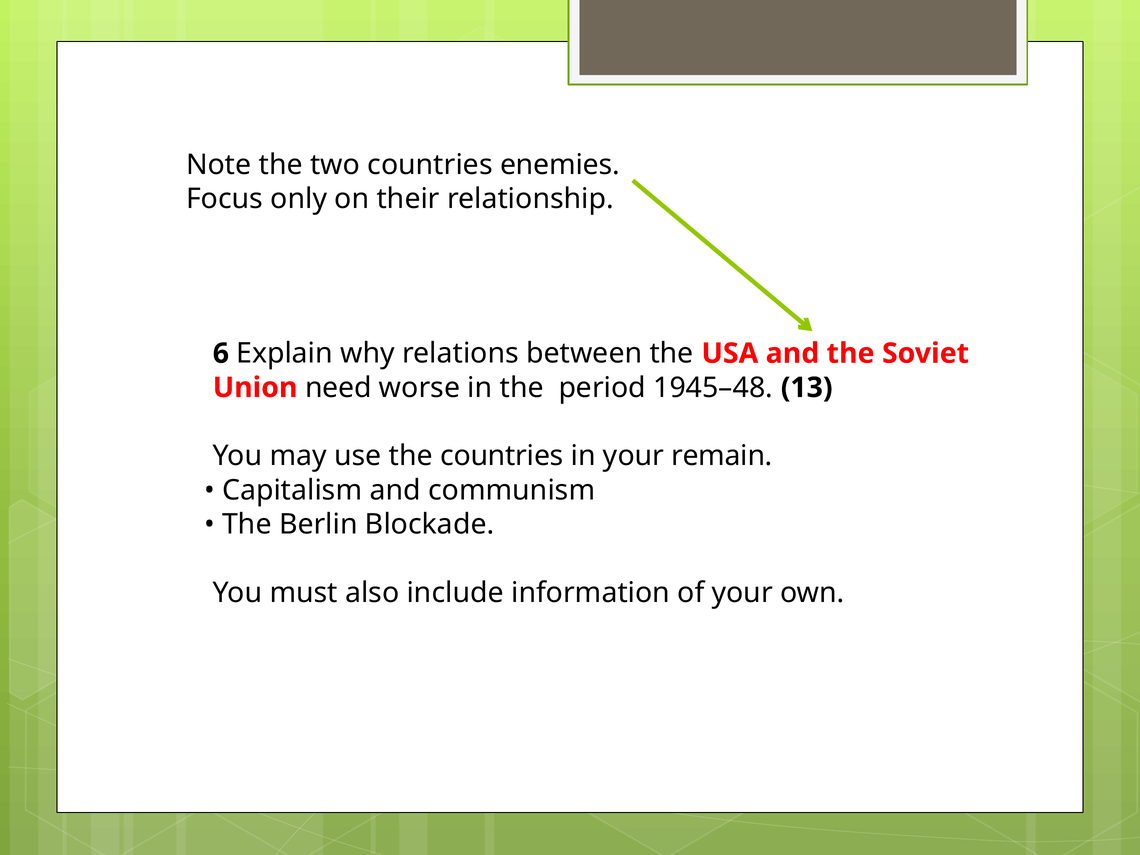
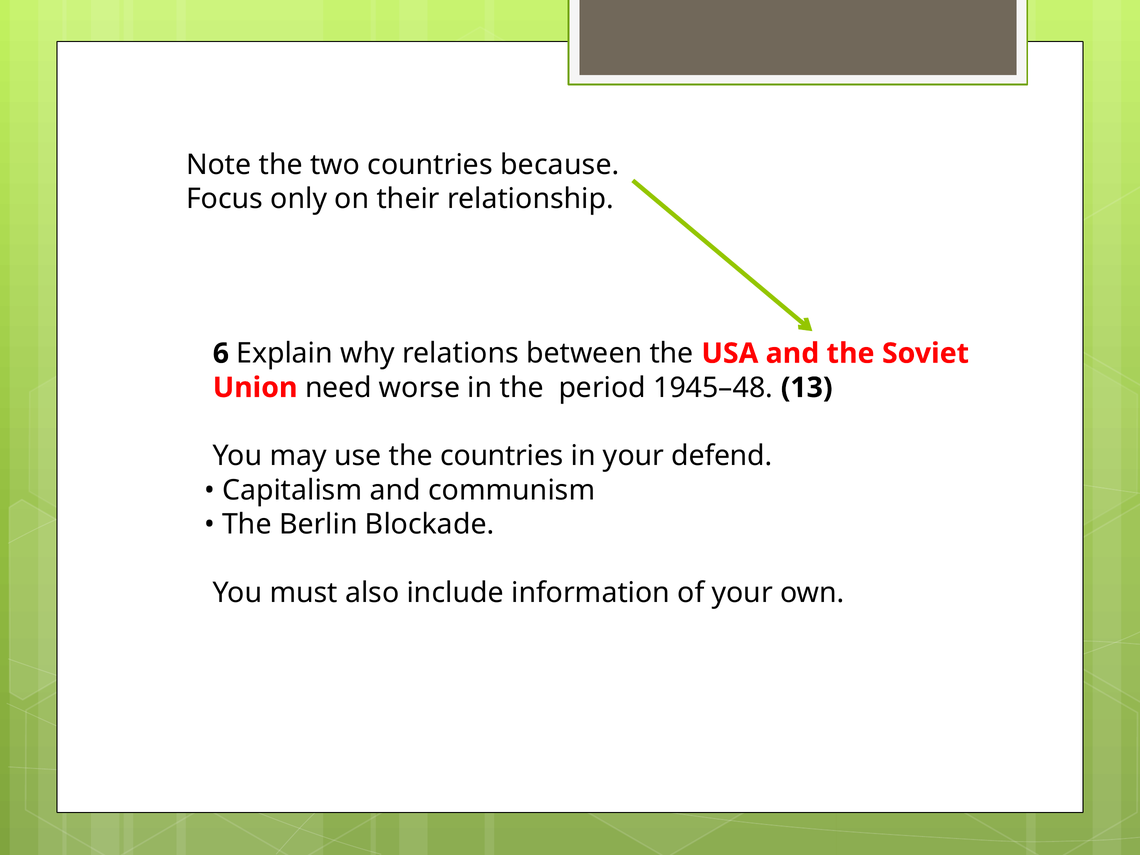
enemies: enemies -> because (560, 165)
remain: remain -> defend (722, 456)
